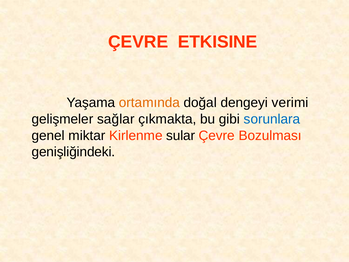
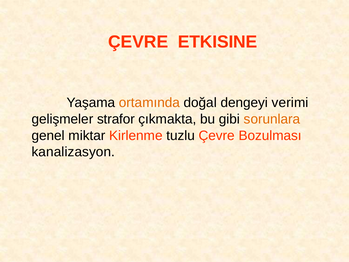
sağlar: sağlar -> strafor (116, 119)
sorunlara colour: blue -> orange (272, 119)
sular: sular -> tuzlu (181, 135)
genişliğindeki: genişliğindeki -> kanalizasyon (73, 152)
